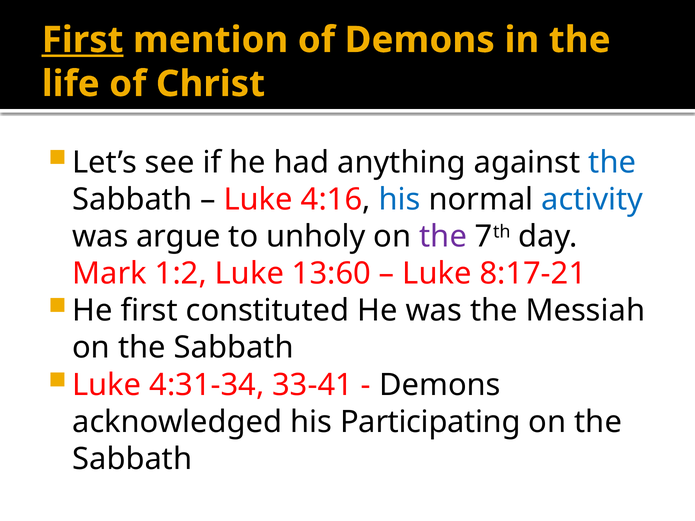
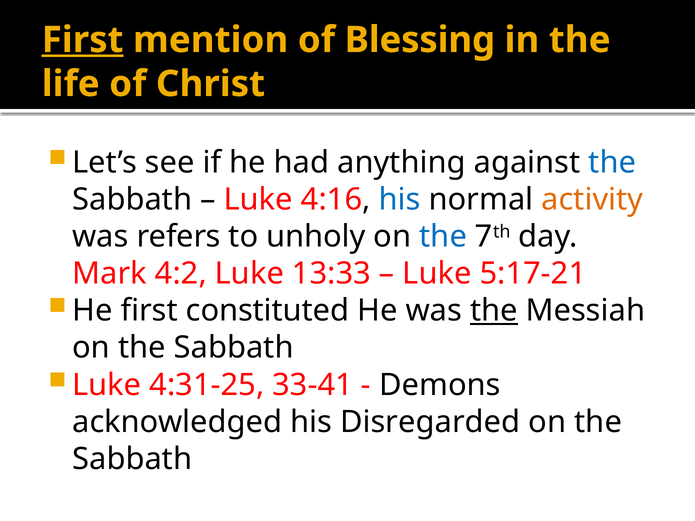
of Demons: Demons -> Blessing (420, 40)
activity colour: blue -> orange (592, 200)
argue: argue -> refers (179, 237)
the colour: purple -> blue (443, 237)
1:2: 1:2 -> 4:2 (181, 274)
13:60: 13:60 -> 13:33 (331, 274)
8:17-21: 8:17-21 -> 5:17-21 (533, 274)
the underline: none -> present (494, 311)
4:31-34: 4:31-34 -> 4:31-25 (207, 385)
Participating: Participating -> Disregarded (430, 422)
